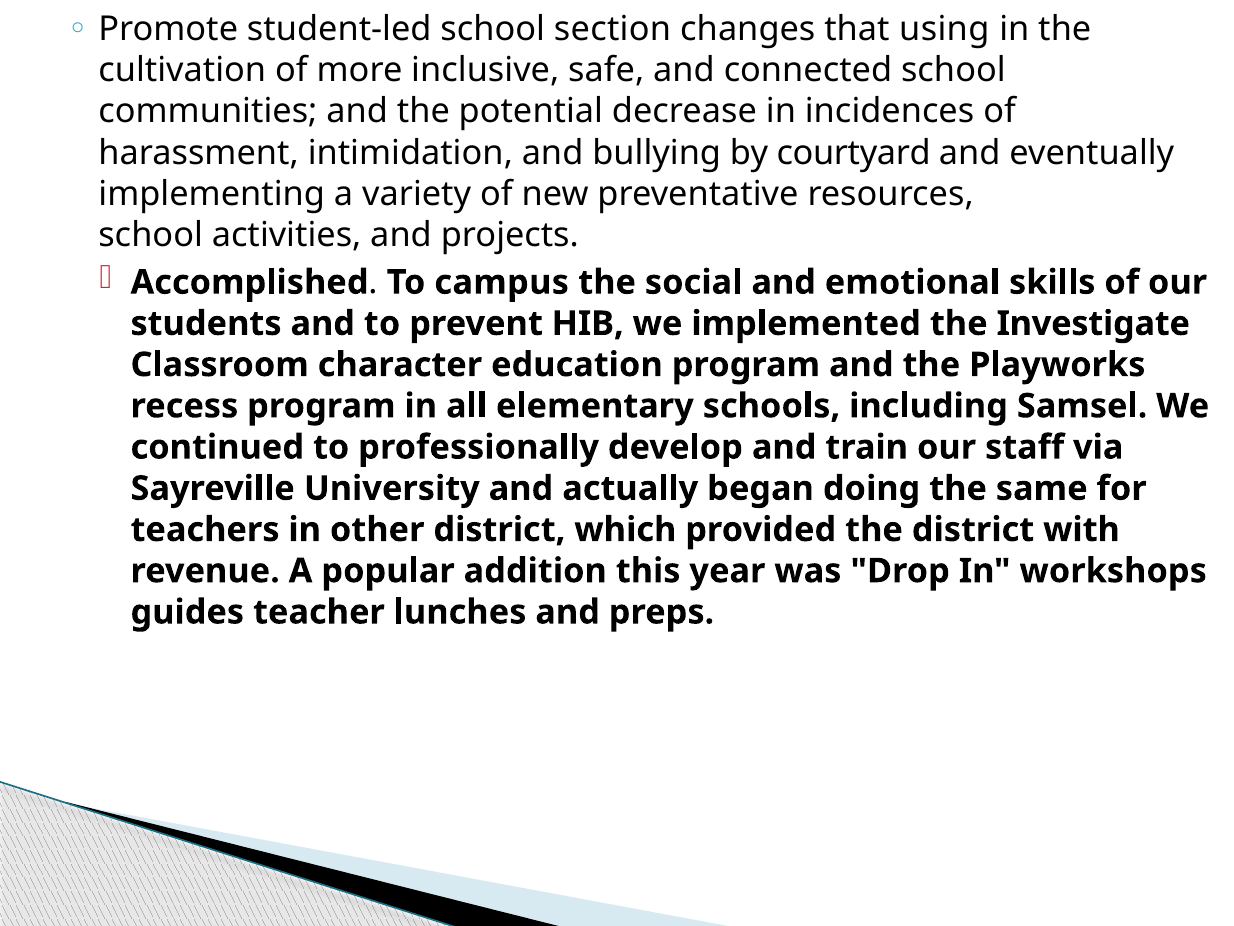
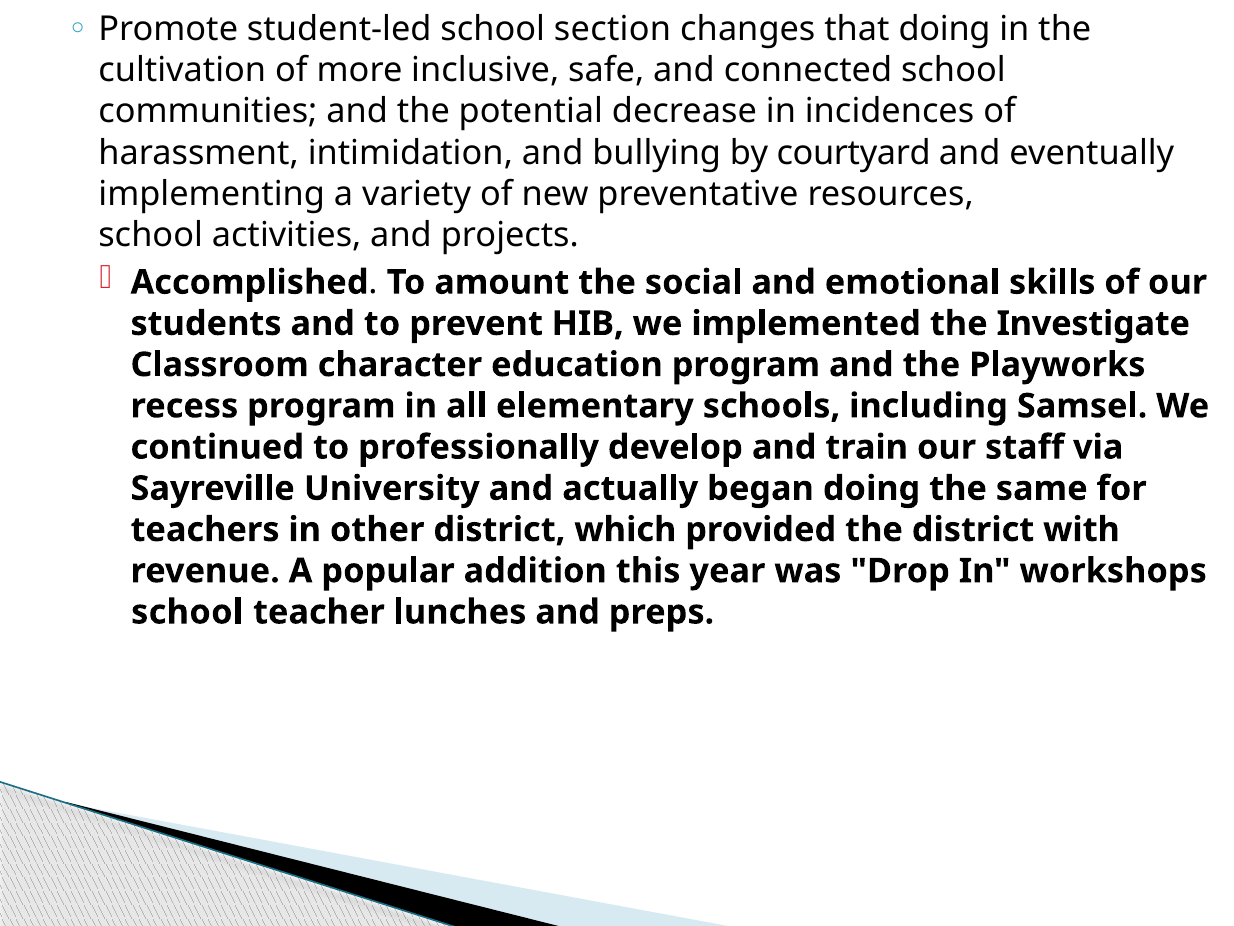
that using: using -> doing (945, 29)
campus: campus -> amount (502, 282)
guides: guides -> school (187, 612)
